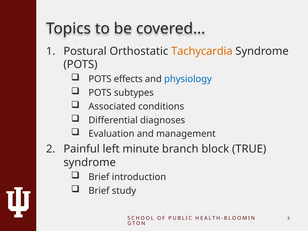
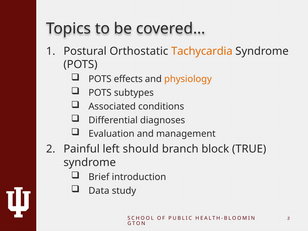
physiology colour: blue -> orange (188, 79)
minute: minute -> should (141, 149)
Brief: Brief -> Data (99, 191)
